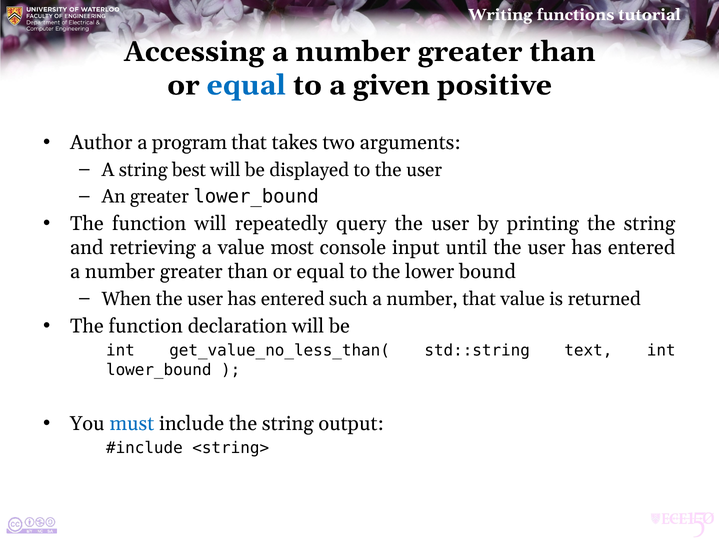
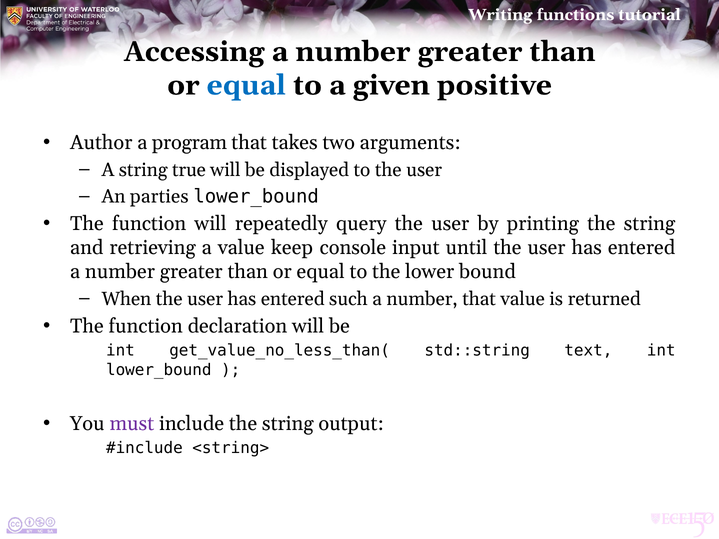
best: best -> true (189, 170)
An greater: greater -> parties (159, 196)
most: most -> keep (292, 248)
must colour: blue -> purple (132, 424)
